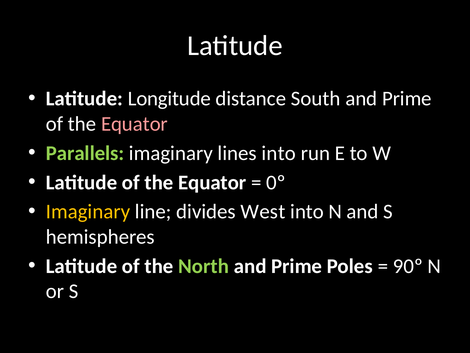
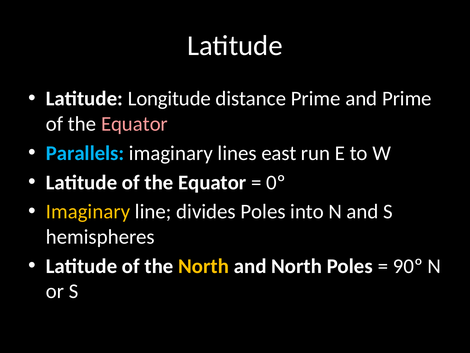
distance South: South -> Prime (316, 99)
Parallels colour: light green -> light blue (85, 153)
lines into: into -> east (279, 153)
divides West: West -> Poles (263, 211)
North colour: light green -> yellow (204, 266)
Prime: Prime -> North (297, 266)
